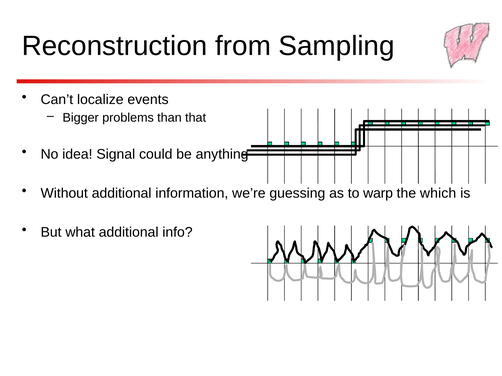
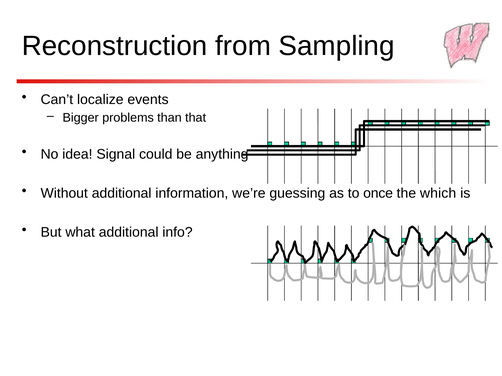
warp: warp -> once (378, 193)
